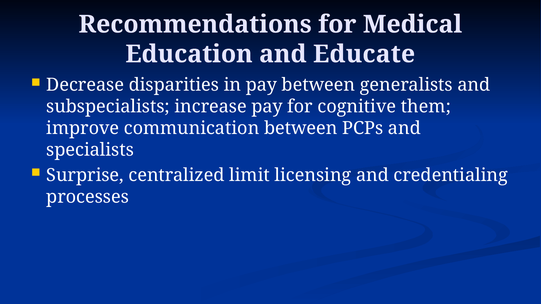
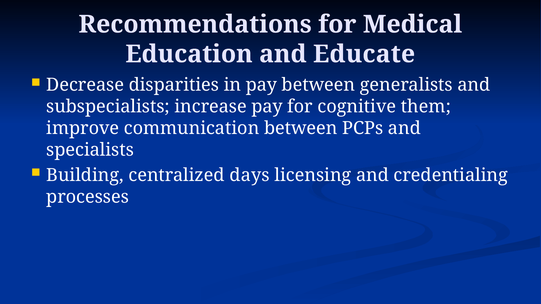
Surprise: Surprise -> Building (85, 175)
limit: limit -> days (249, 175)
